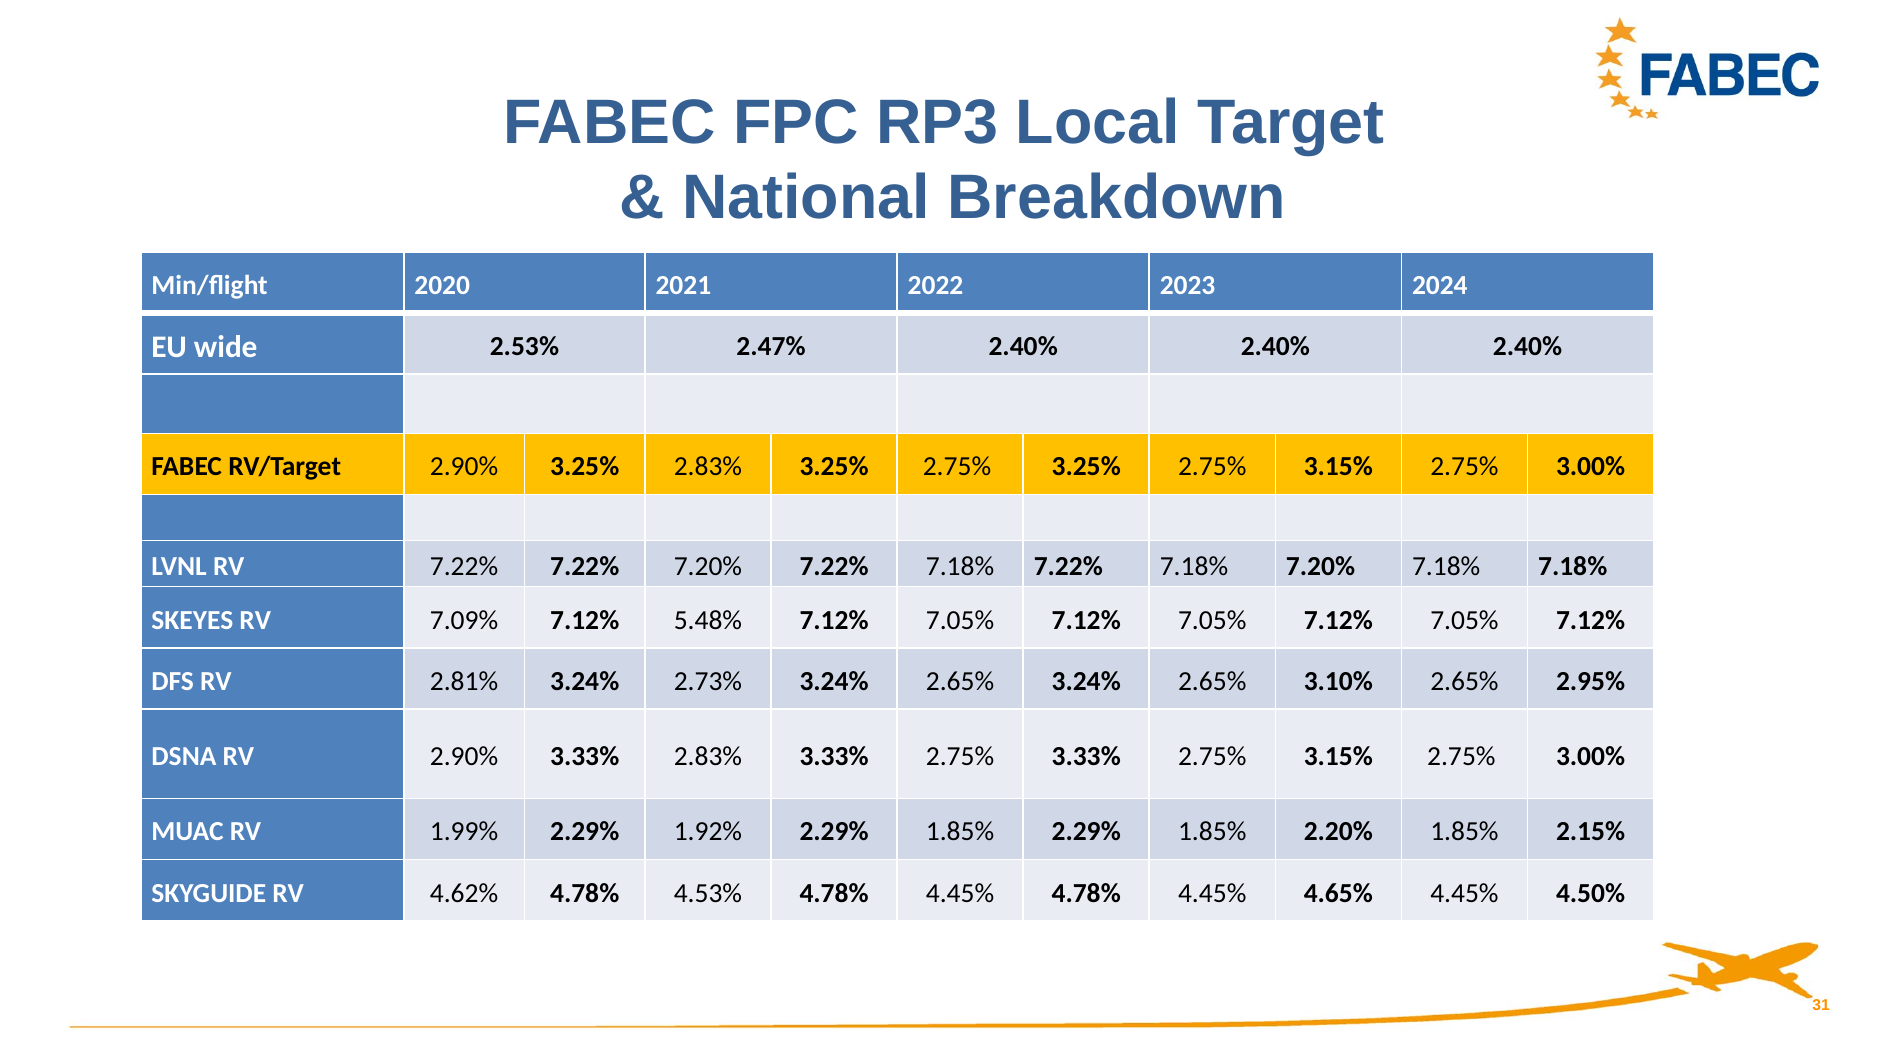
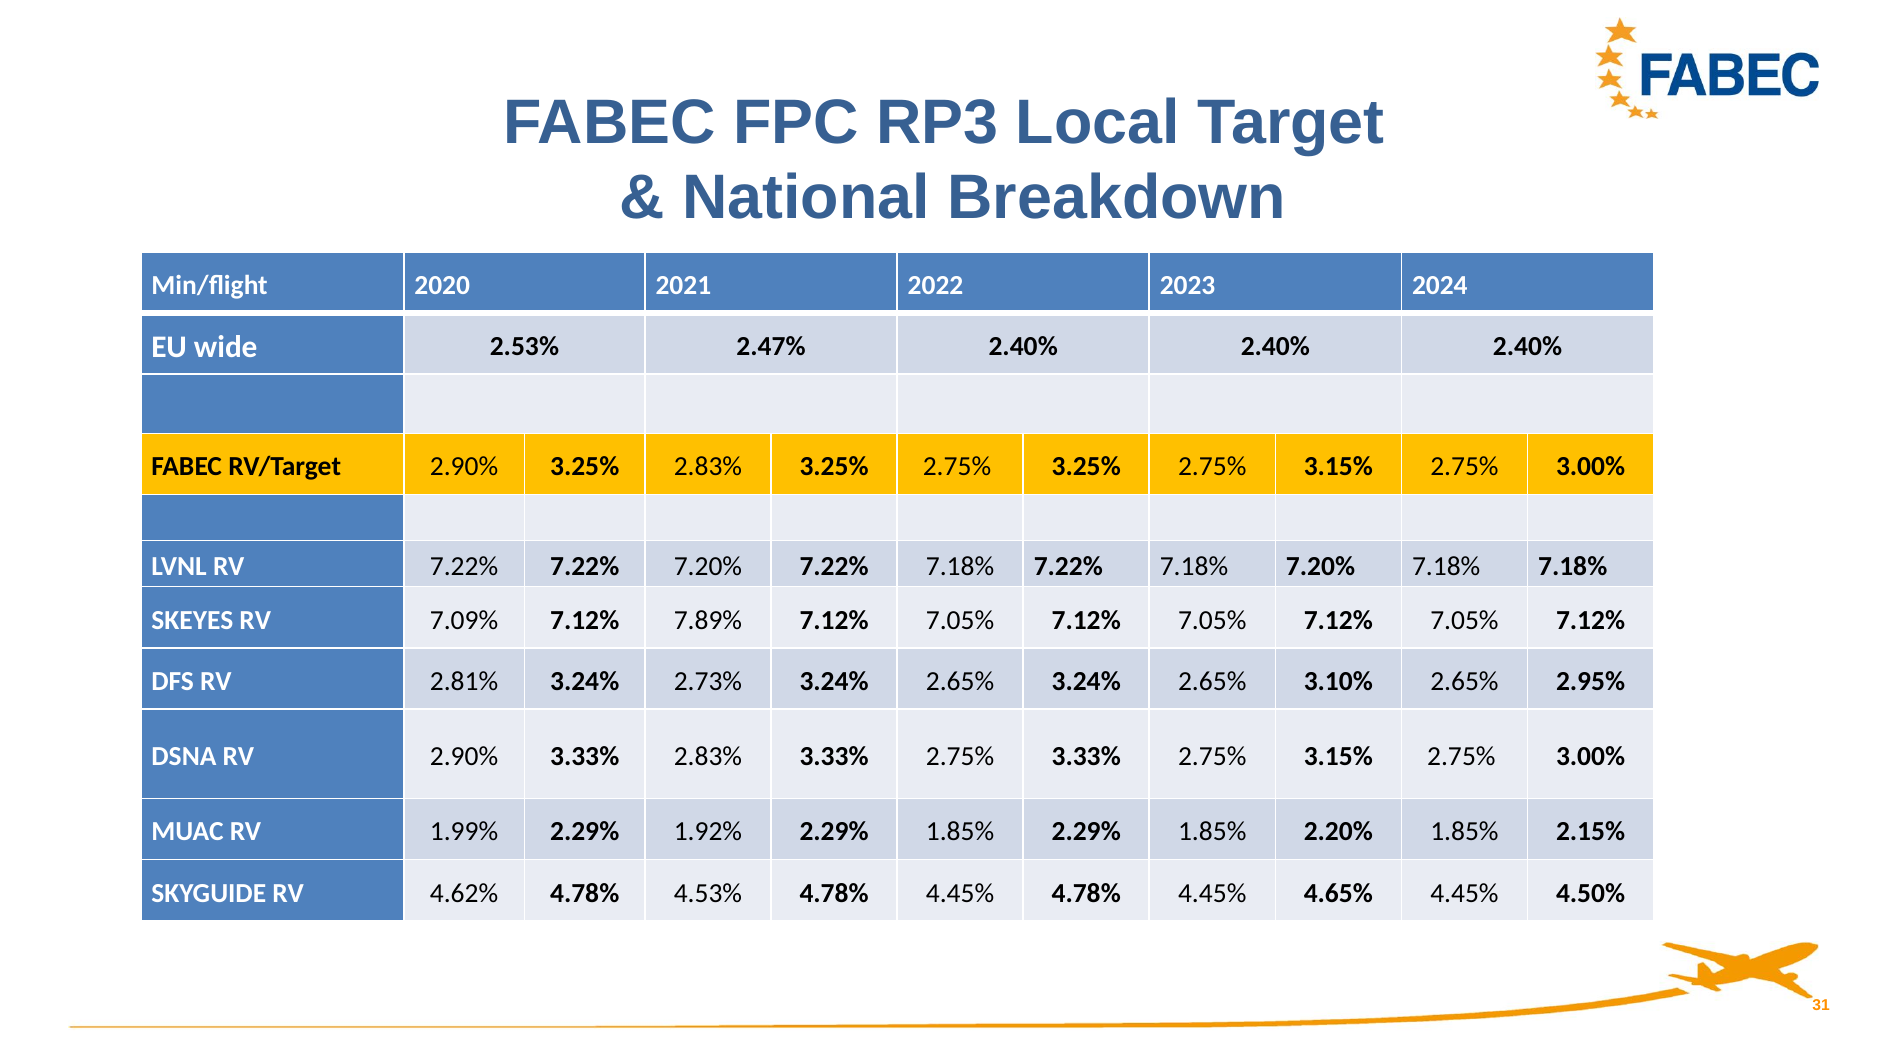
5.48%: 5.48% -> 7.89% (708, 620)
